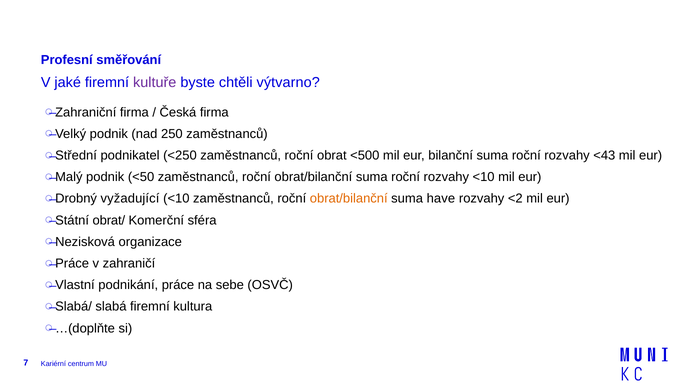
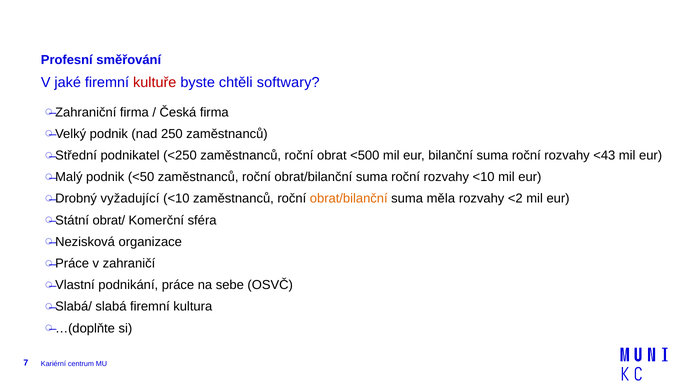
kultuře colour: purple -> red (155, 82)
výtvarno: výtvarno -> softwary (288, 82)
have: have -> měla (441, 199)
